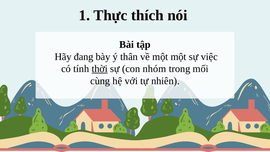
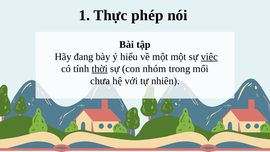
thích: thích -> phép (147, 15)
thân: thân -> hiểu (129, 57)
việc underline: none -> present (209, 57)
cùng: cùng -> chưa (100, 81)
